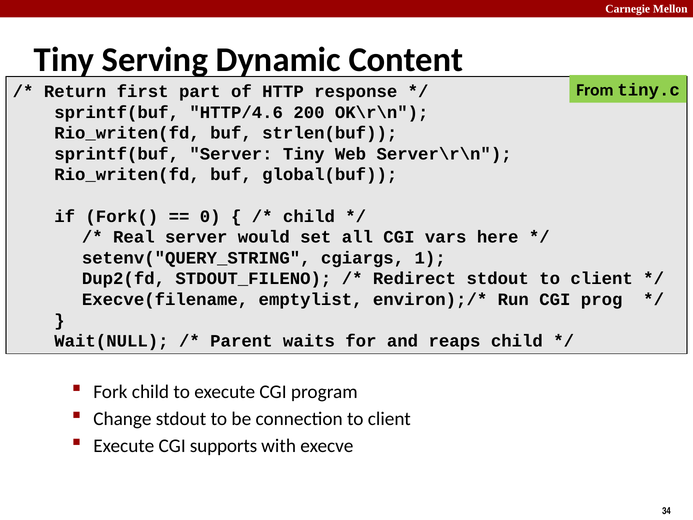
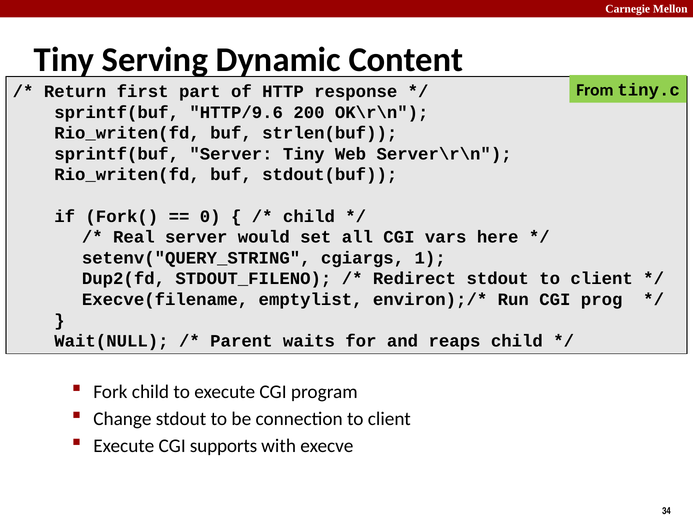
HTTP/4.6: HTTP/4.6 -> HTTP/9.6 (236, 112)
global(buf: global(buf -> stdout(buf (330, 175)
